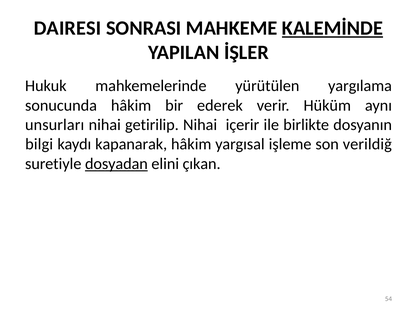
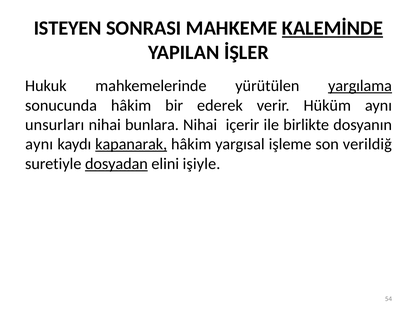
DAIRESI: DAIRESI -> ISTEYEN (68, 28)
yargılama underline: none -> present (360, 86)
getirilip: getirilip -> bunlara (152, 125)
bilgi: bilgi -> aynı (39, 144)
kapanarak underline: none -> present (131, 144)
çıkan: çıkan -> işiyle (202, 164)
